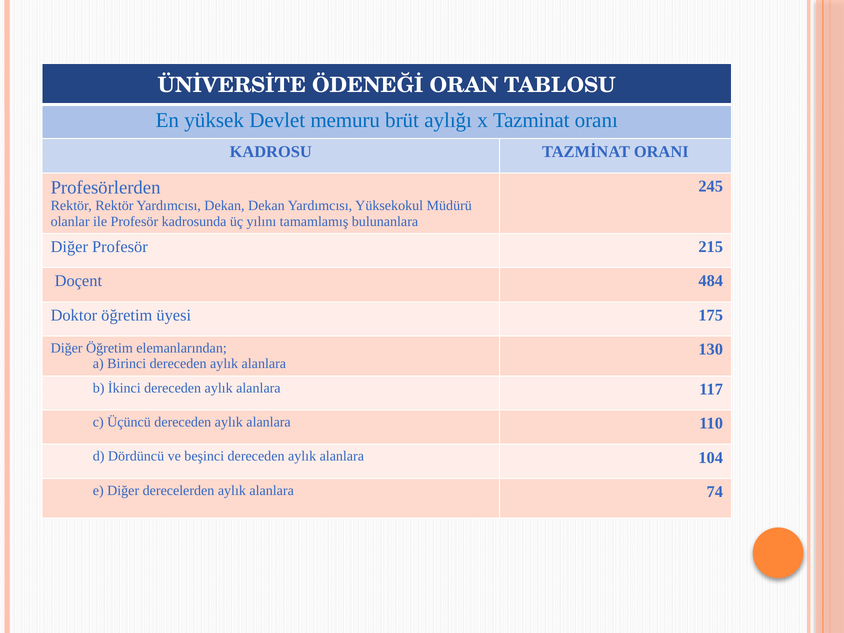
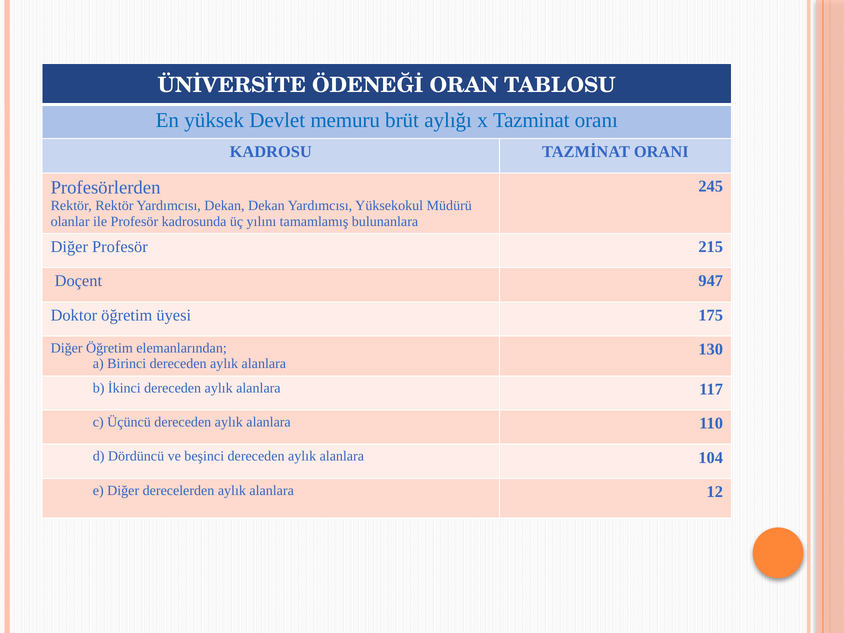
484: 484 -> 947 (711, 281)
74: 74 -> 12 (715, 492)
